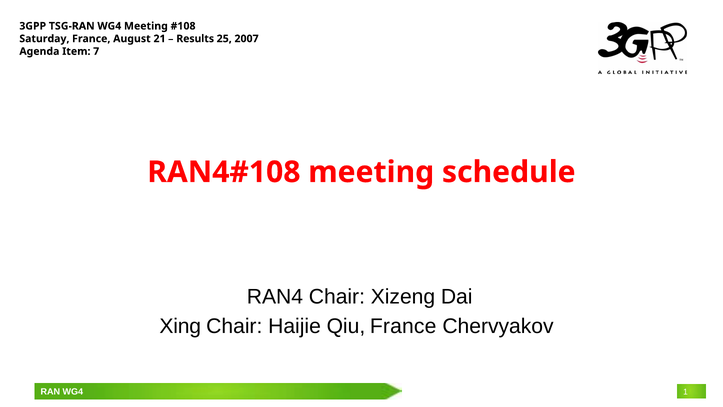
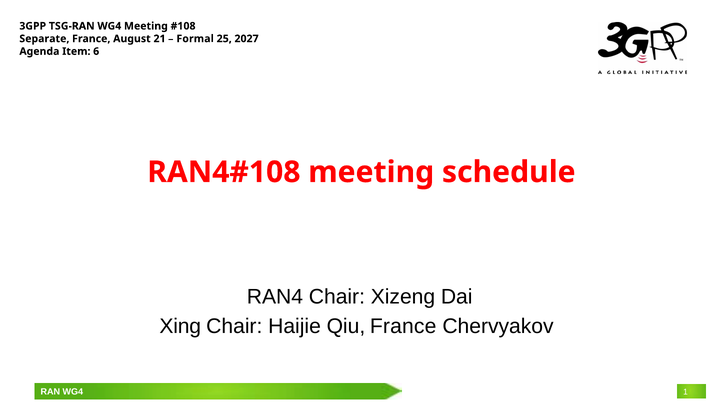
Saturday: Saturday -> Separate (44, 39)
Results: Results -> Formal (195, 39)
2007: 2007 -> 2027 (247, 39)
7: 7 -> 6 (96, 51)
